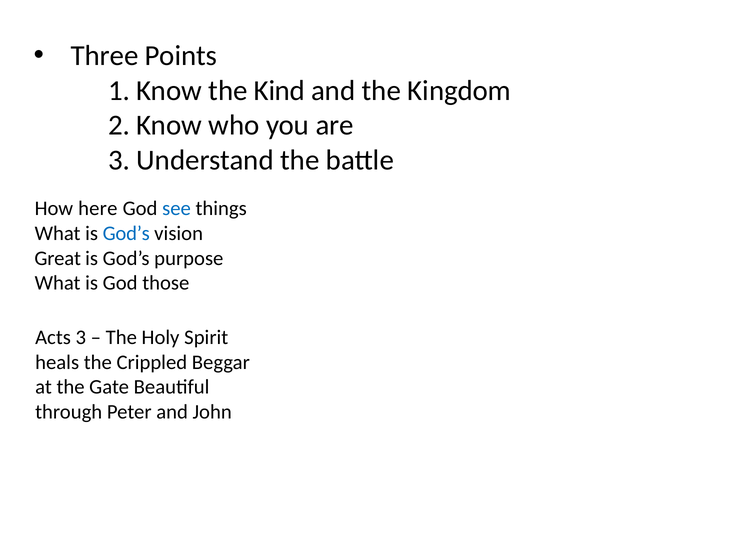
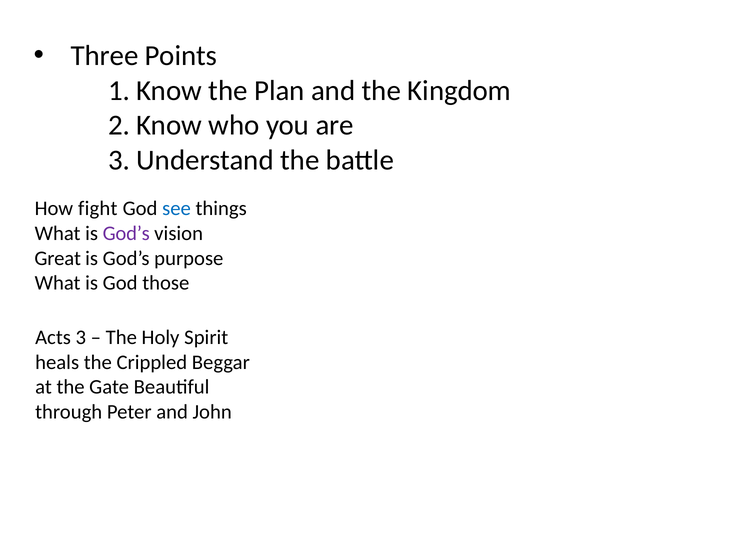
Kind: Kind -> Plan (279, 91)
here: here -> fight (98, 209)
God’s colour: blue -> purple (126, 233)
